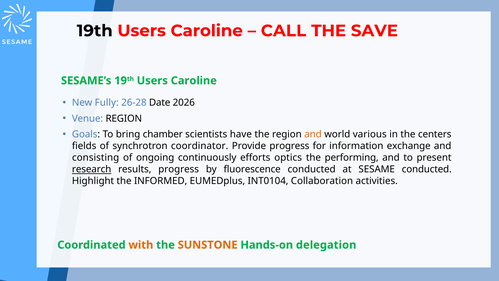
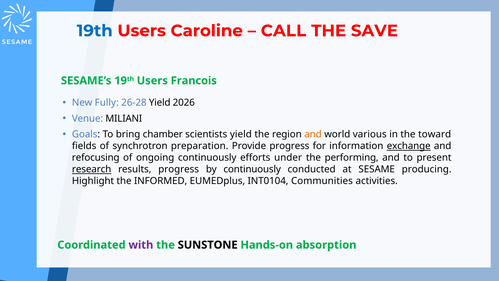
19th colour: black -> blue (95, 31)
Caroline: Caroline -> Francois (194, 81)
26-28 Date: Date -> Yield (160, 103)
Venue REGION: REGION -> MILIANI (124, 118)
scientists have: have -> yield (241, 134)
centers: centers -> toward (435, 134)
coordinator: coordinator -> preparation (200, 146)
exchange underline: none -> present (409, 146)
consisting: consisting -> refocusing (96, 158)
optics: optics -> under (288, 158)
by fluorescence: fluorescence -> continuously (252, 169)
SESAME conducted: conducted -> producing (427, 169)
Collaboration: Collaboration -> Communities (322, 181)
with colour: orange -> purple (141, 245)
SUNSTONE colour: orange -> black (208, 245)
delegation: delegation -> absorption (326, 245)
